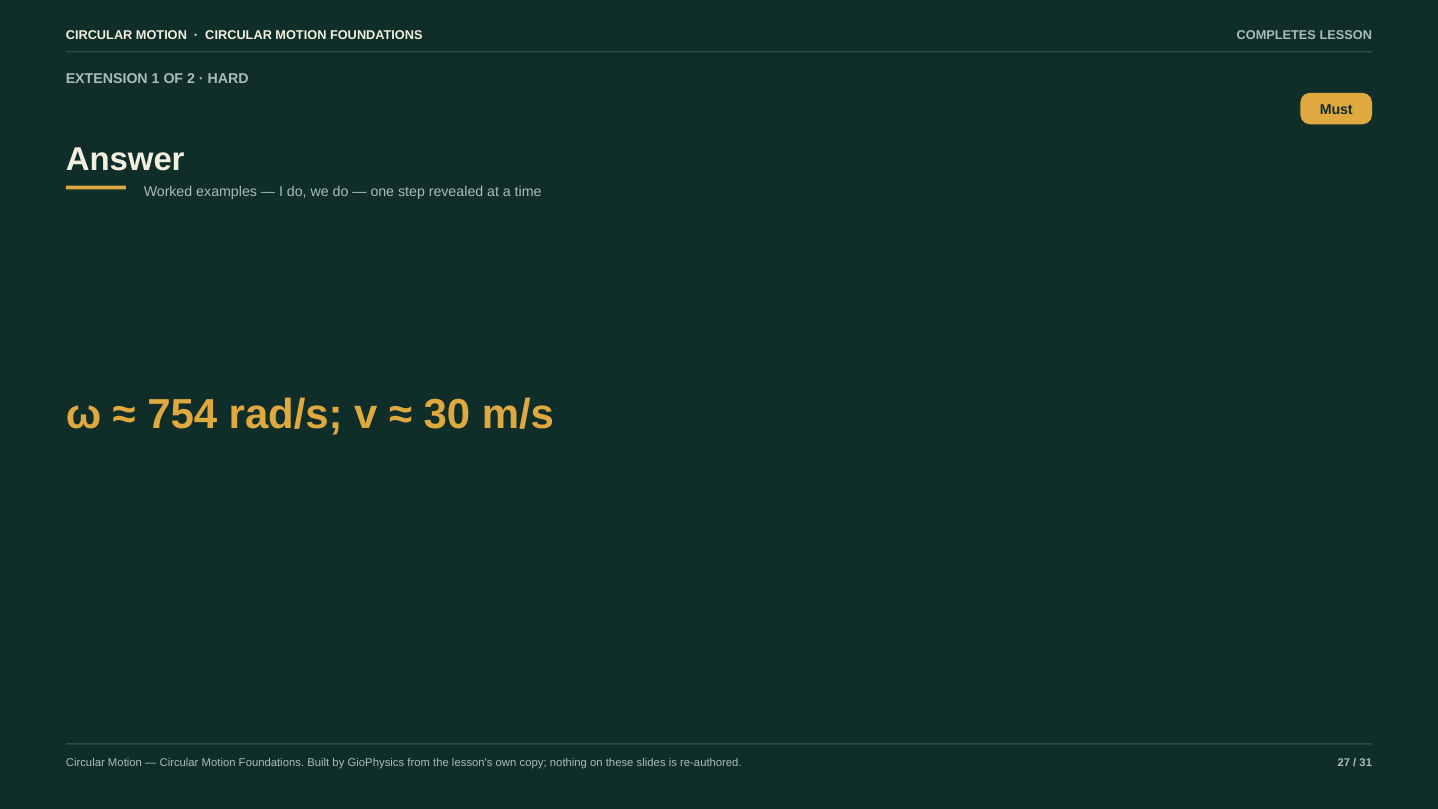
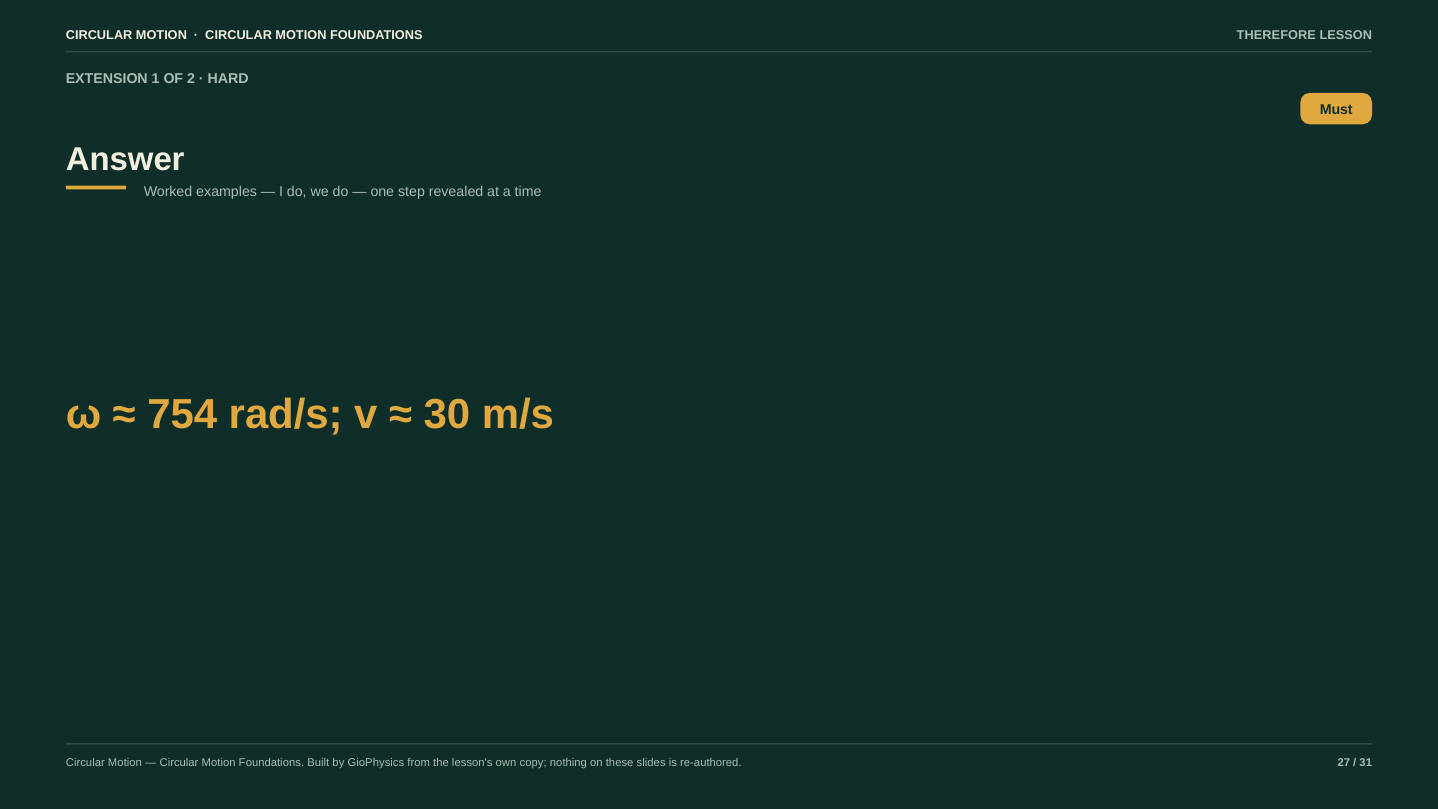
COMPLETES: COMPLETES -> THEREFORE (1276, 35)
